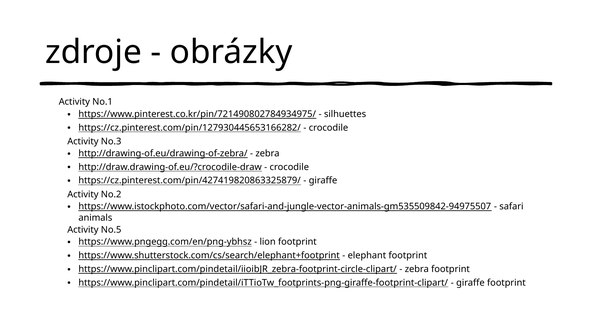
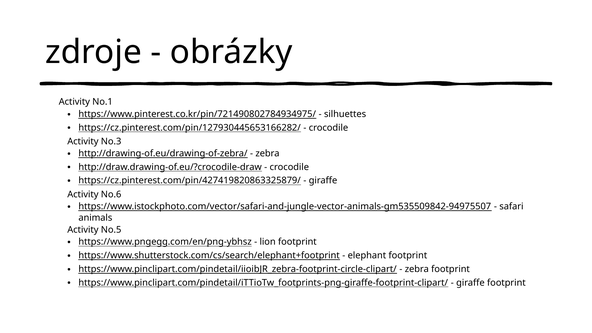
No.2: No.2 -> No.6 (111, 194)
